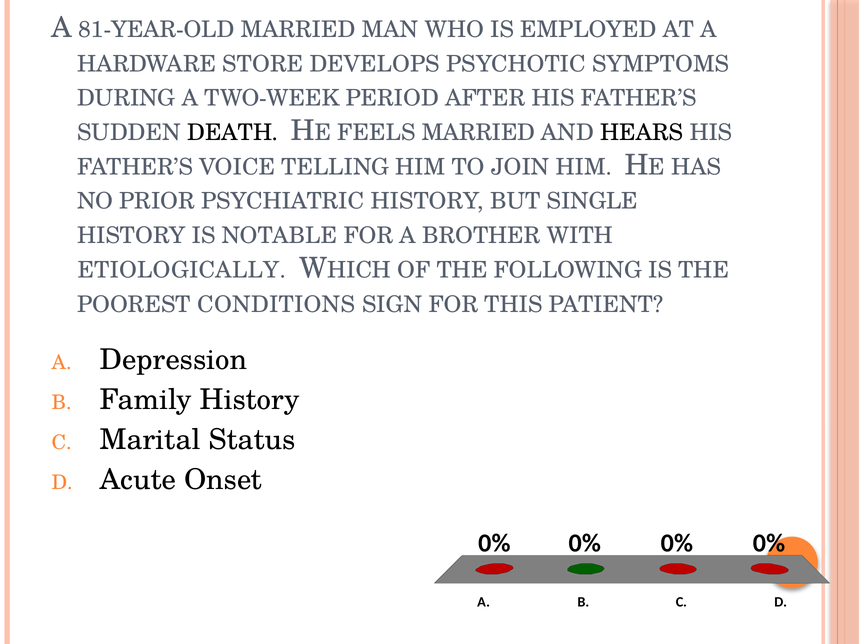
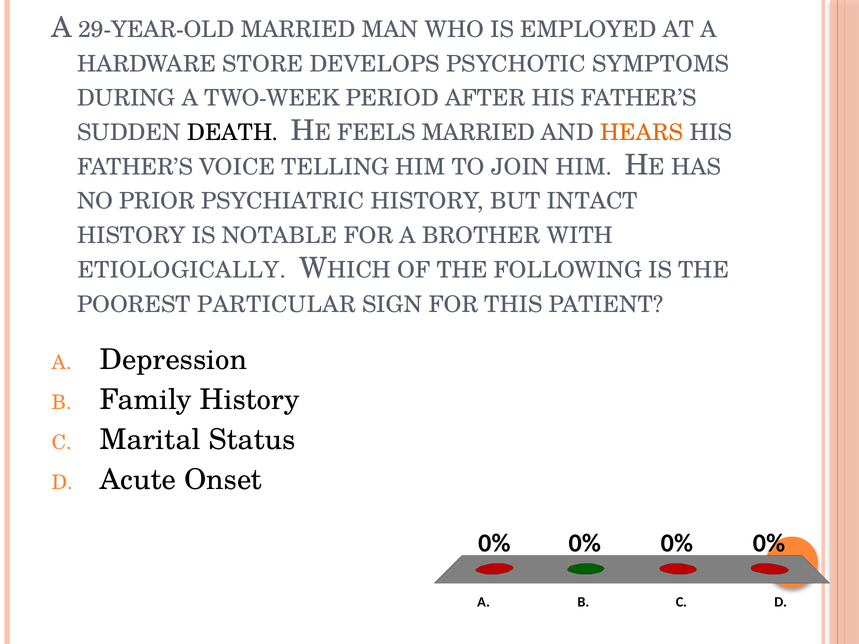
81-YEAR-OLD: 81-YEAR-OLD -> 29-YEAR-OLD (156, 30)
HEARS colour: black -> orange (642, 133)
SINGLE: SINGLE -> INTACT (592, 202)
CONDITIONS: CONDITIONS -> PARTICULAR (276, 305)
